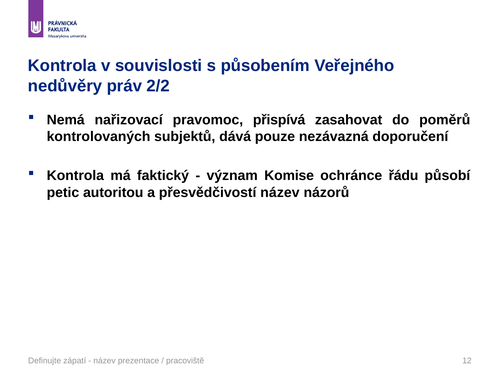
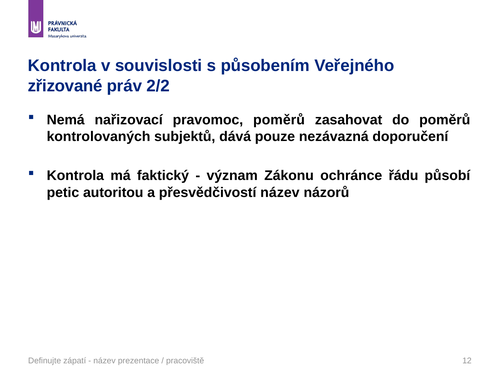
nedůvěry: nedůvěry -> zřizované (65, 86)
pravomoc přispívá: přispívá -> poměrů (279, 120)
Komise: Komise -> Zákonu (289, 176)
